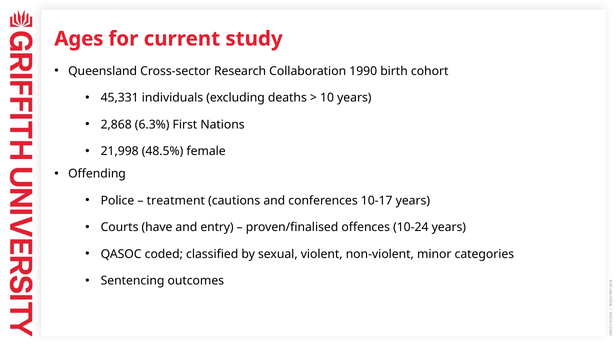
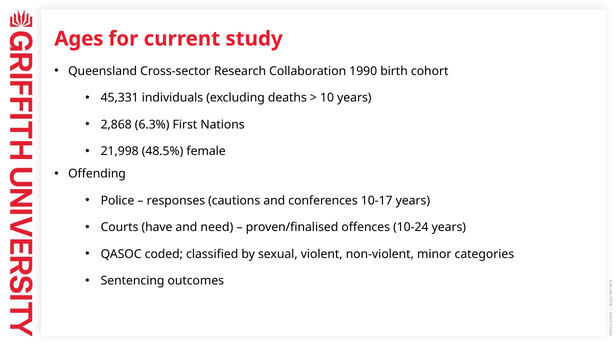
treatment: treatment -> responses (176, 201)
entry: entry -> need (217, 228)
